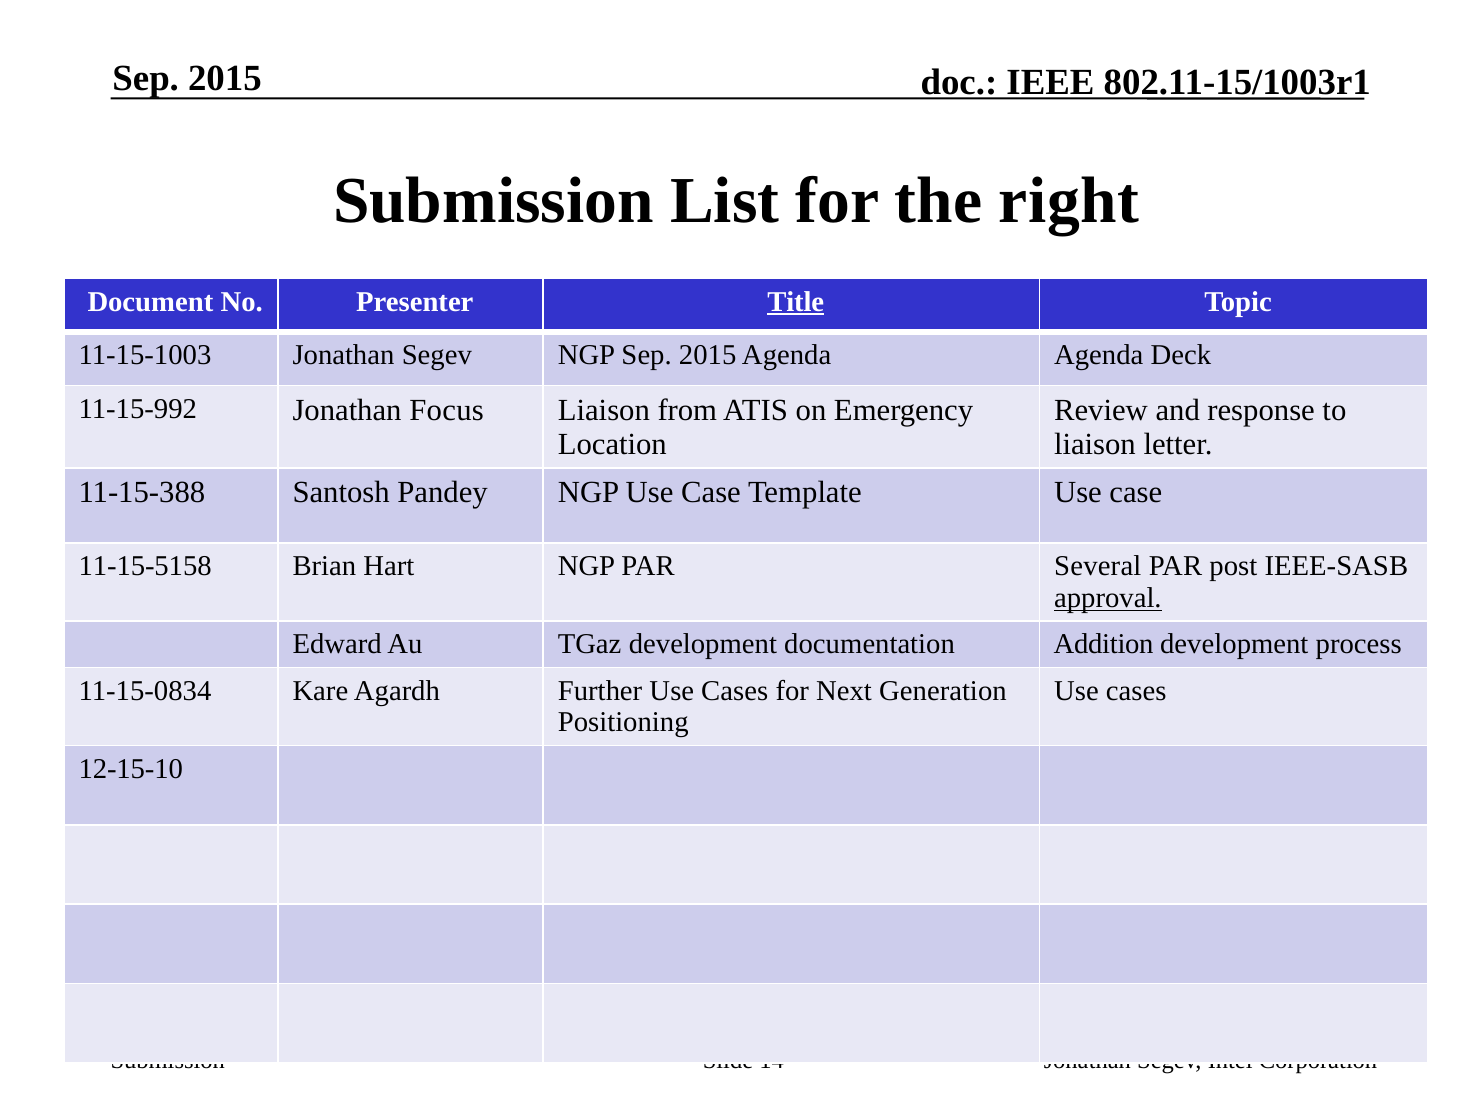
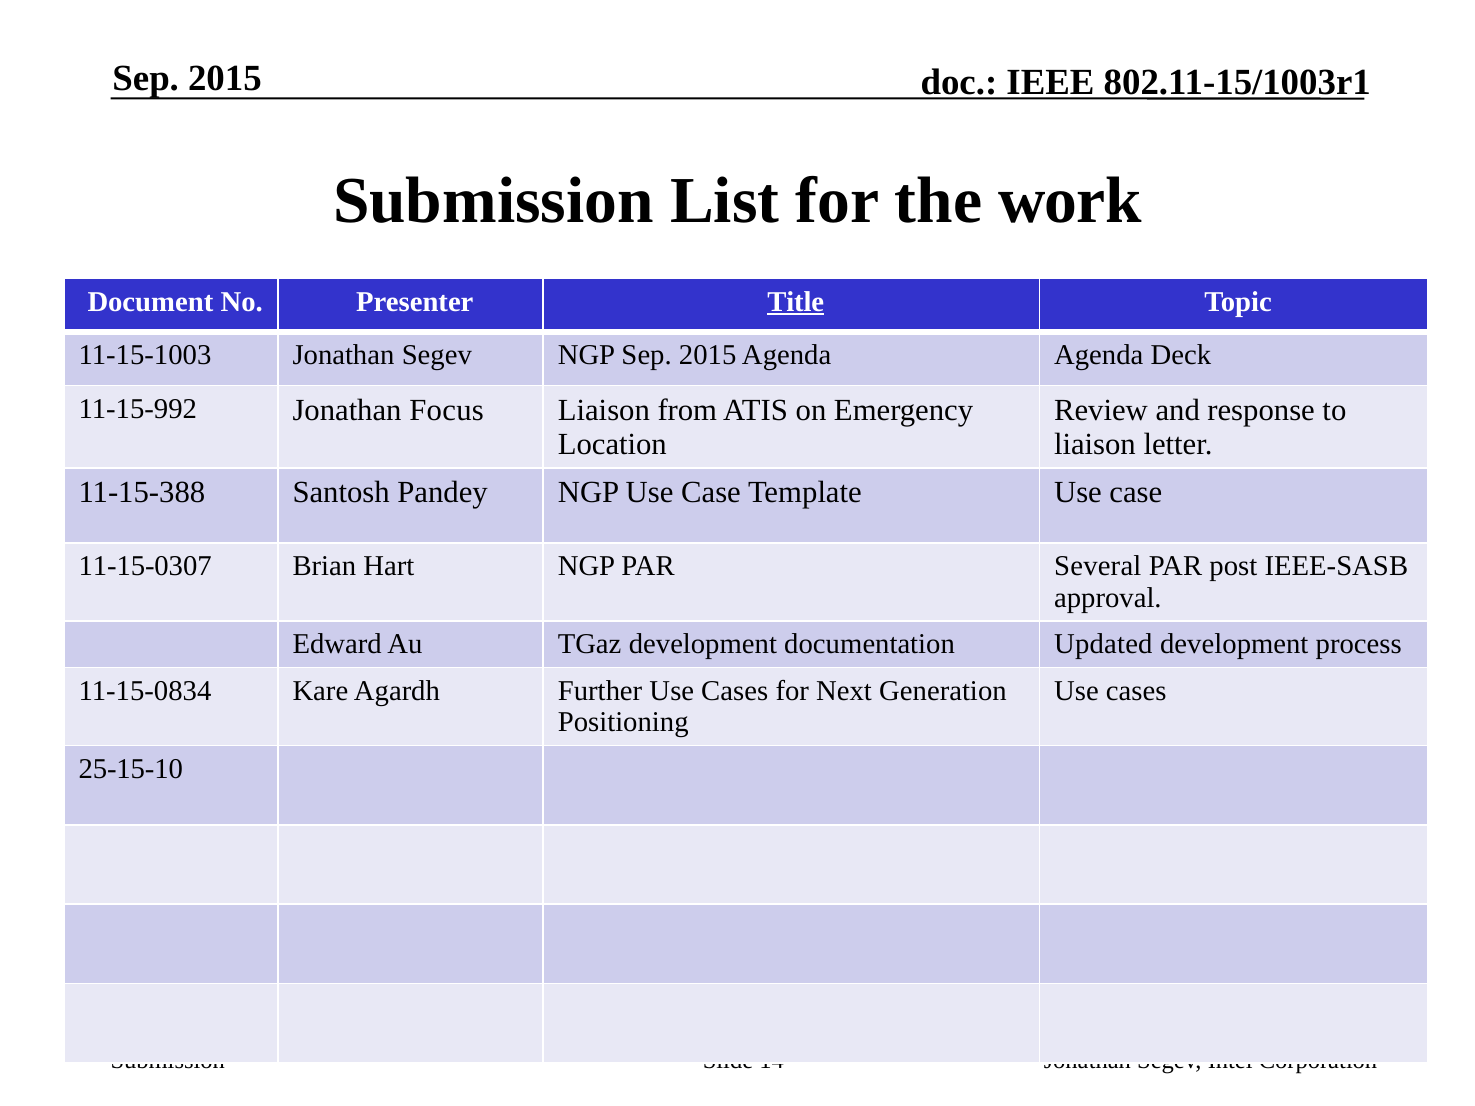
right: right -> work (1070, 201)
11-15-5158: 11-15-5158 -> 11-15-0307 (145, 566)
approval underline: present -> none (1108, 598)
Addition: Addition -> Updated (1103, 645)
12-15-10: 12-15-10 -> 25-15-10 (131, 769)
